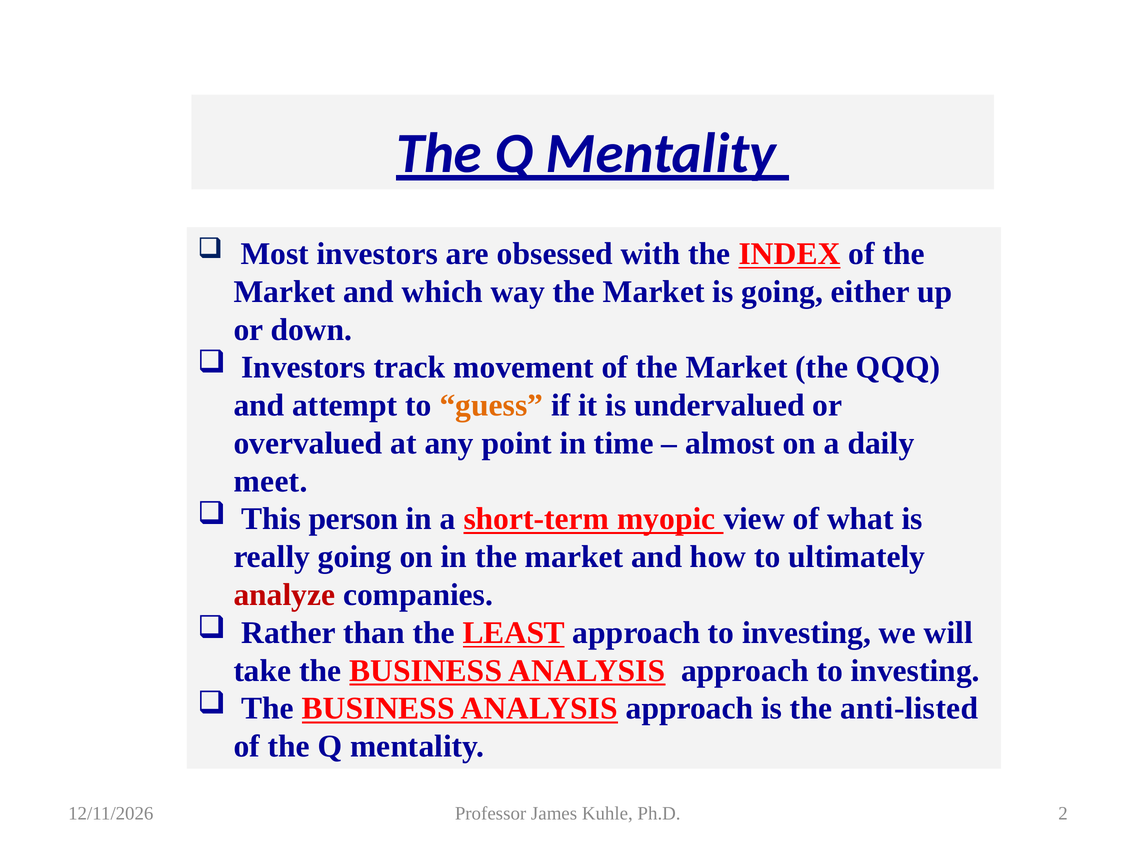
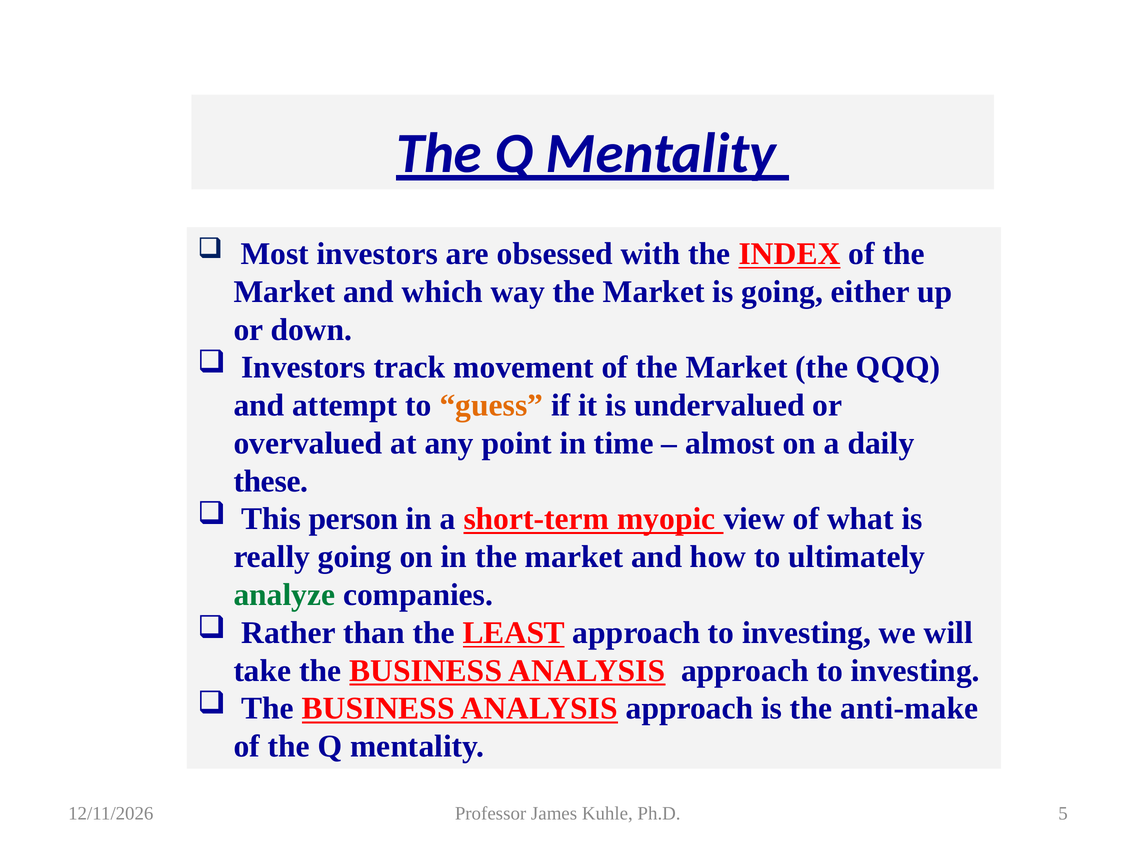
meet: meet -> these (271, 481)
analyze colour: red -> green (284, 595)
anti-listed: anti-listed -> anti-make (909, 708)
2: 2 -> 5 (1063, 814)
